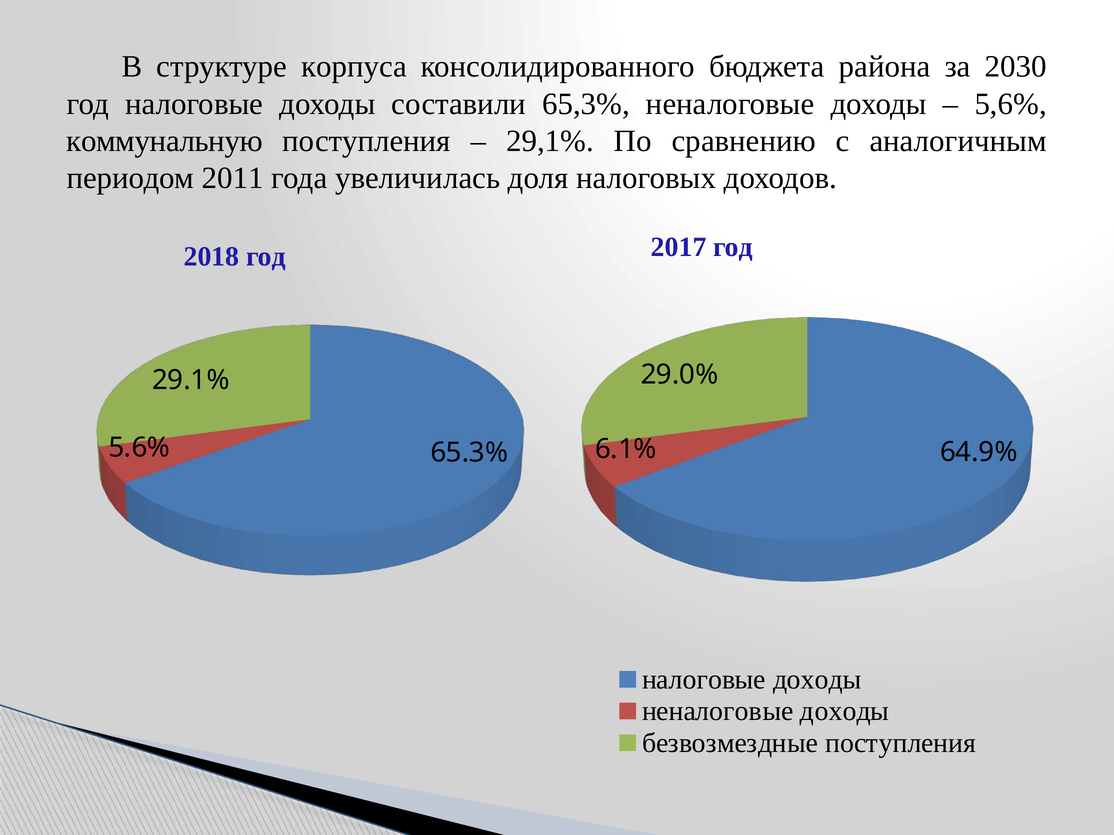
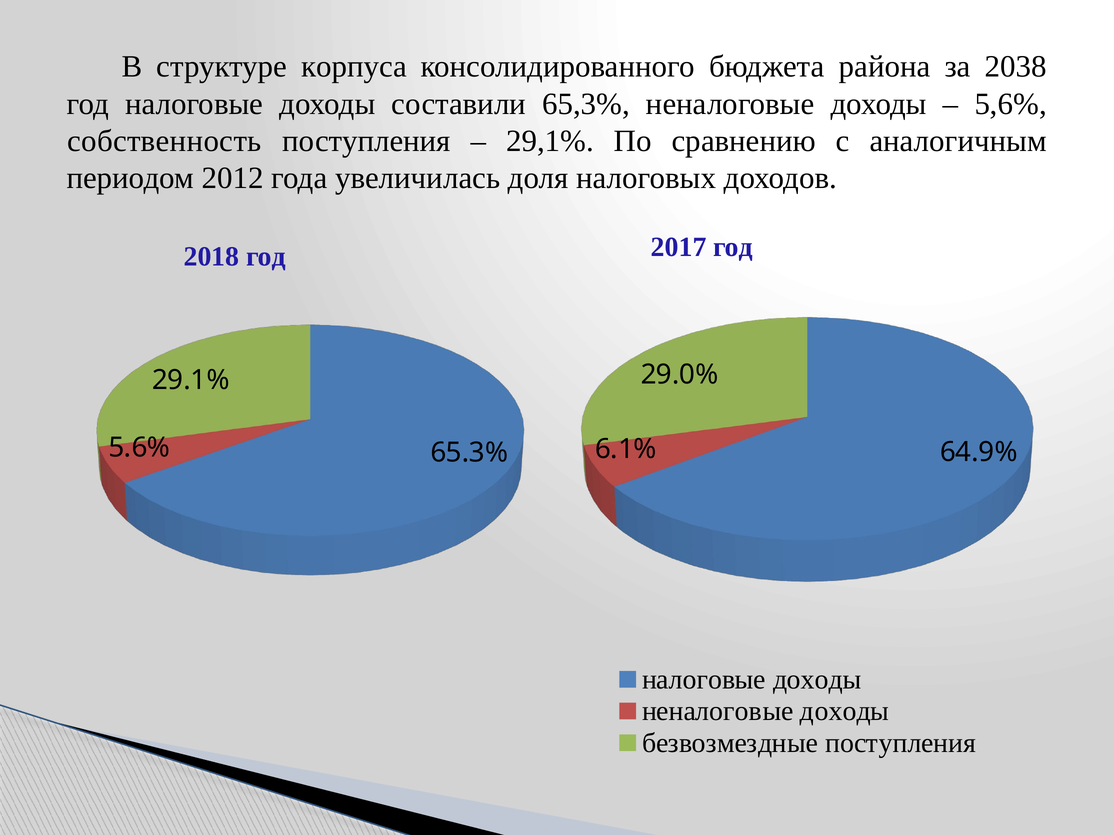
2030: 2030 -> 2038 (1016, 67)
коммунальную: коммунальную -> собственность (164, 141)
2011: 2011 -> 2012 (233, 178)
